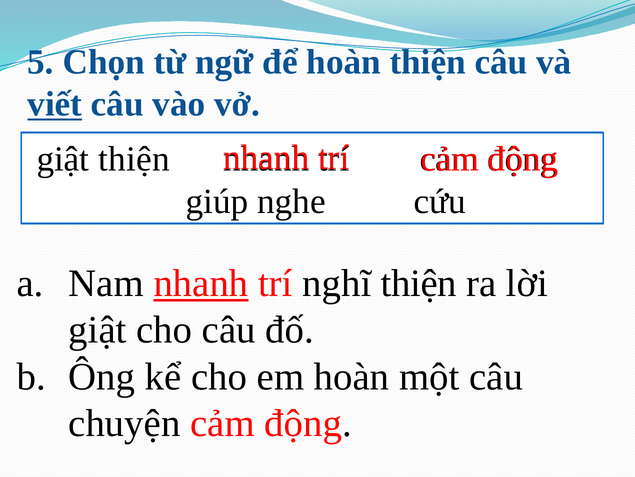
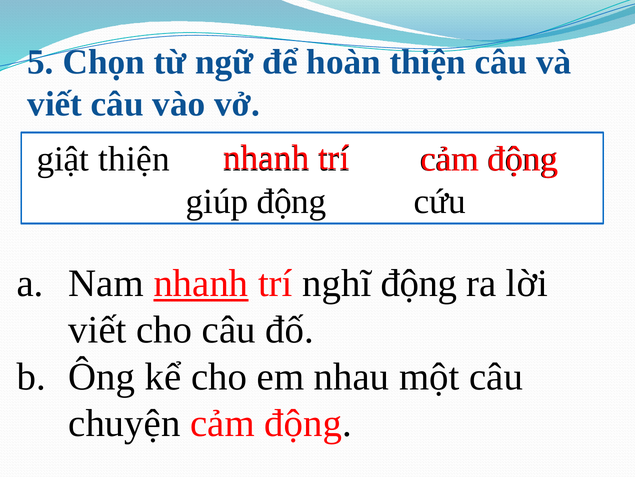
viết underline: present -> none (55, 104)
giúp nghe: nghe -> động (292, 201)
nghĩ thiện: thiện -> động (419, 283)
giật: giật -> viết (97, 330)
em hoàn: hoàn -> nhau (352, 376)
